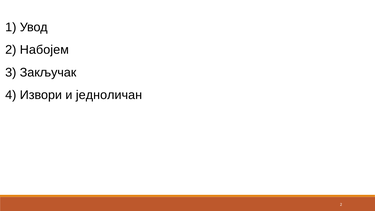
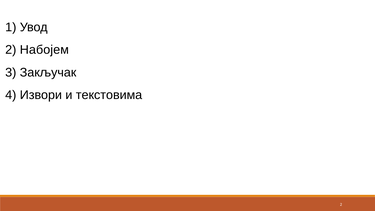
једноличан: једноличан -> текстовима (109, 95)
